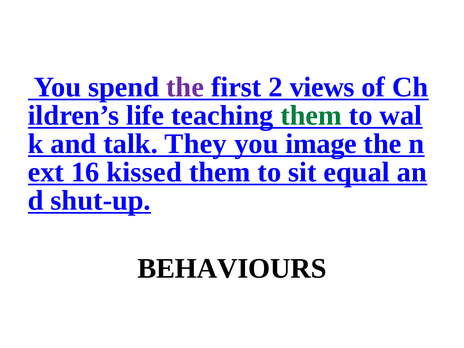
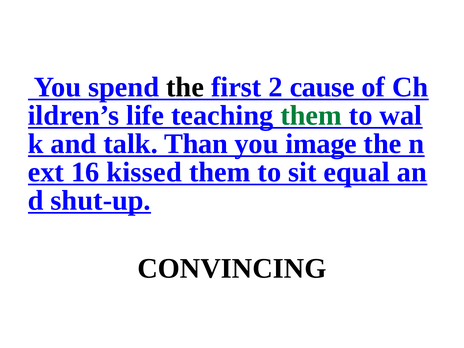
the colour: purple -> black (185, 87)
views: views -> cause (322, 87)
They: They -> Than (196, 144)
BEHAVIOURS: BEHAVIOURS -> CONVINCING (232, 268)
